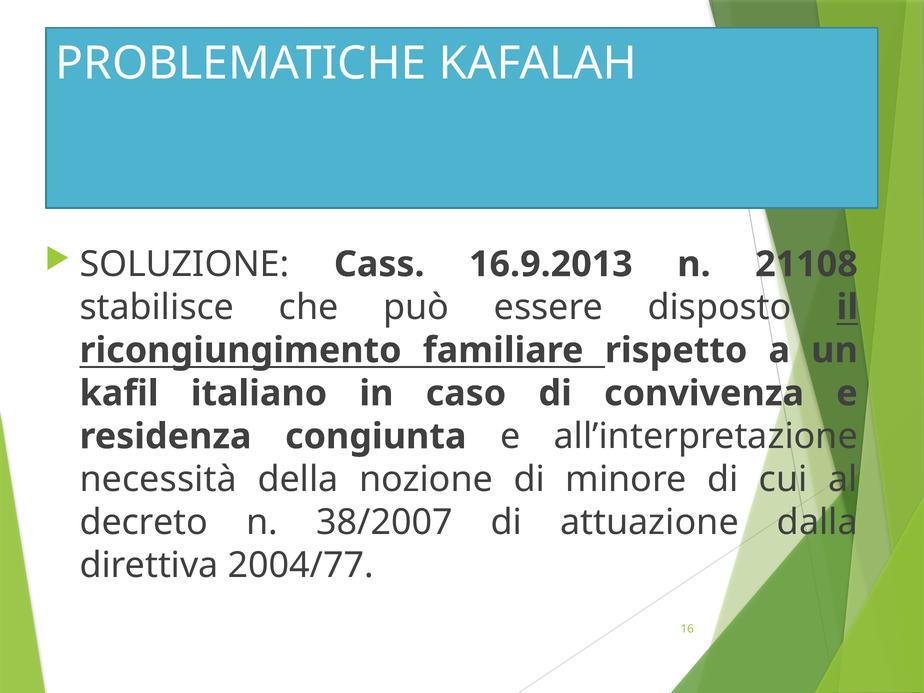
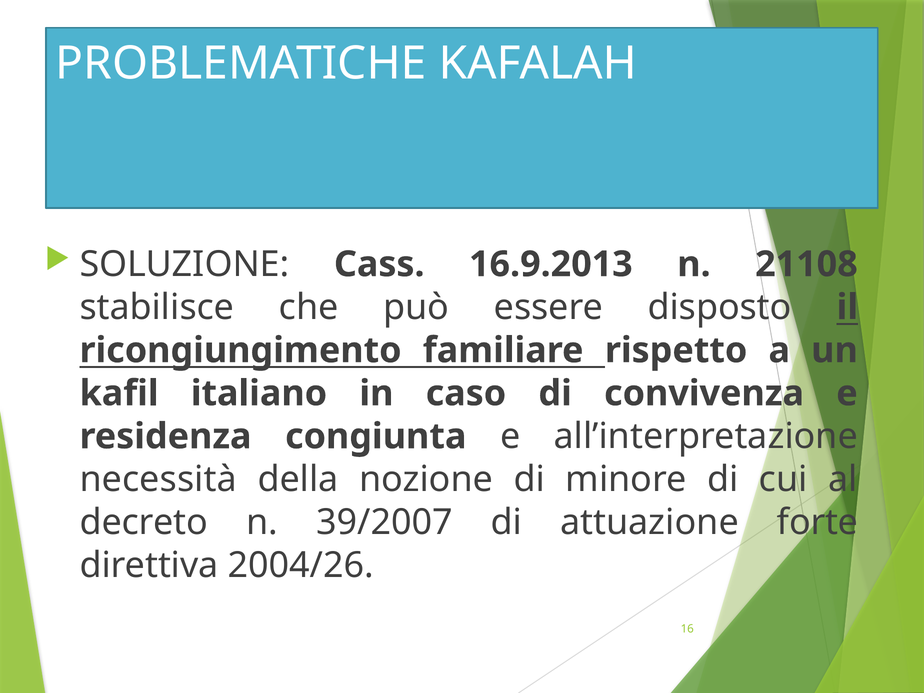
38/2007: 38/2007 -> 39/2007 (384, 522)
dalla: dalla -> forte (818, 522)
2004/77: 2004/77 -> 2004/26 (301, 566)
